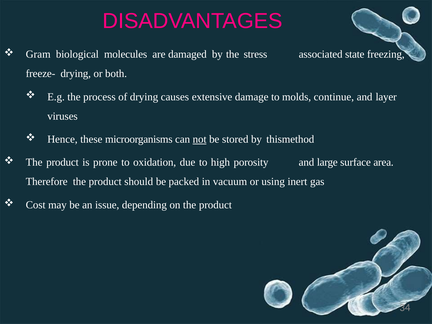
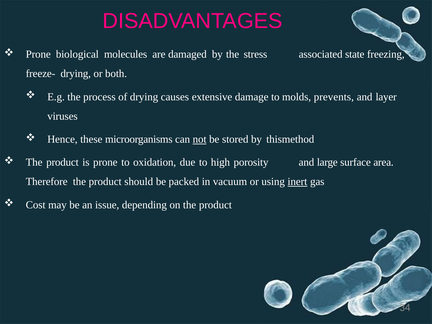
Gram: Gram -> Prone (38, 54)
continue: continue -> prevents (334, 97)
inert underline: none -> present (297, 182)
